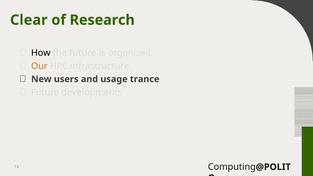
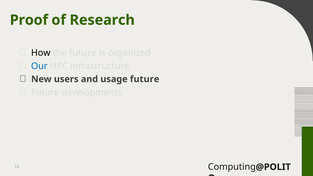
Clear: Clear -> Proof (29, 20)
Our colour: orange -> blue (39, 66)
usage trance: trance -> future (145, 79)
